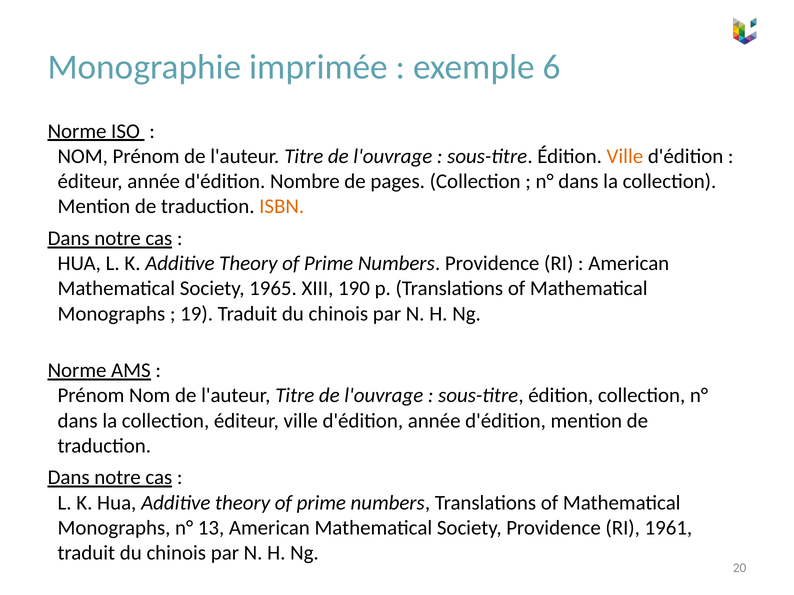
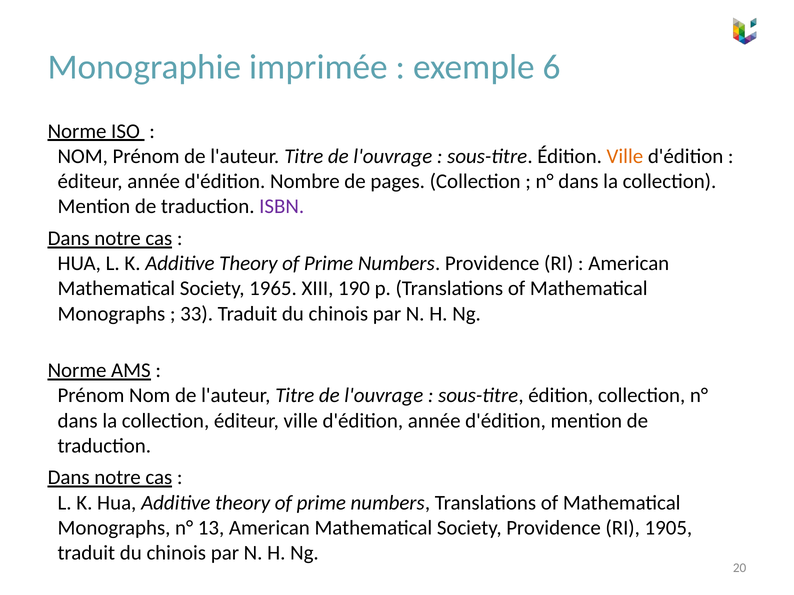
ISBN colour: orange -> purple (282, 207)
19: 19 -> 33 (197, 314)
1961: 1961 -> 1905 (668, 528)
